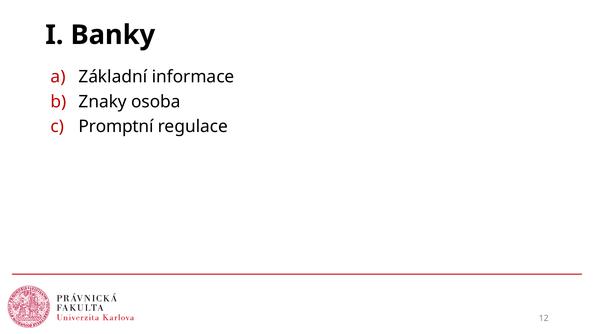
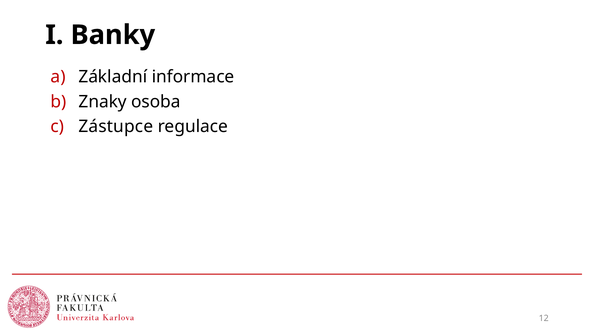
Promptní: Promptní -> Zástupce (116, 127)
